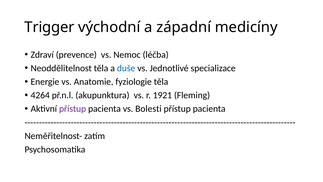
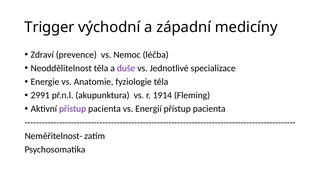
duše colour: blue -> purple (126, 68)
4264: 4264 -> 2991 (40, 95)
1921: 1921 -> 1914 (162, 95)
Bolesti: Bolesti -> Energií (148, 109)
